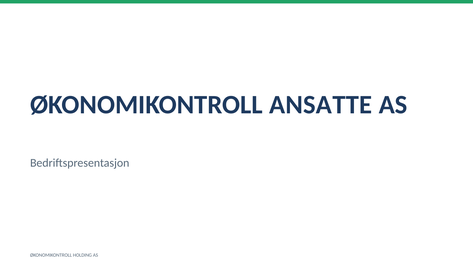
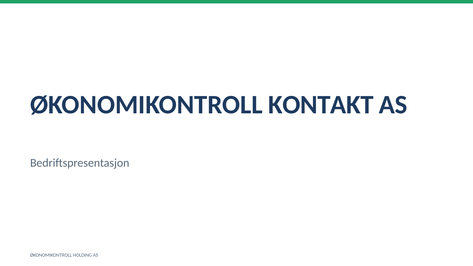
ANSATTE: ANSATTE -> KONTAKT (321, 105)
